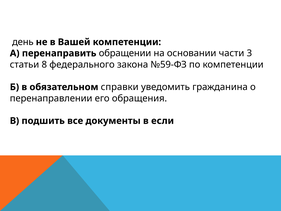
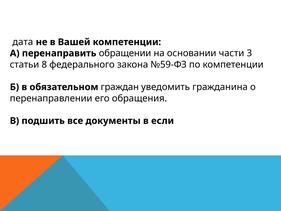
день: день -> дата (23, 42)
справки: справки -> граждан (120, 87)
